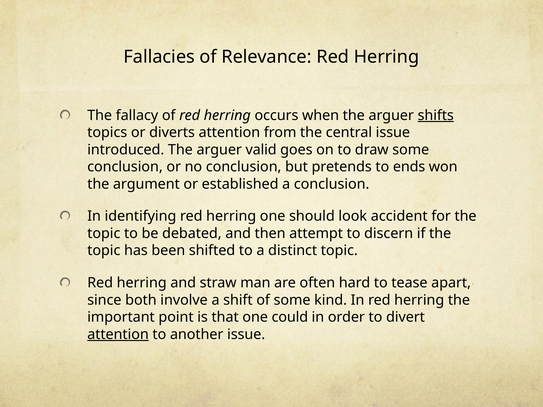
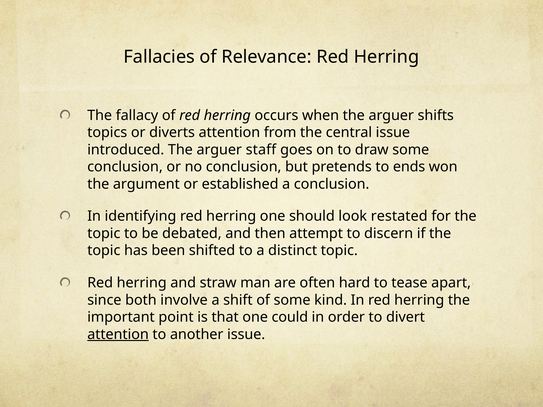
shifts underline: present -> none (436, 115)
valid: valid -> staff (261, 150)
accident: accident -> restated (399, 216)
